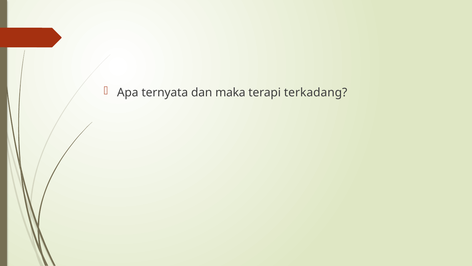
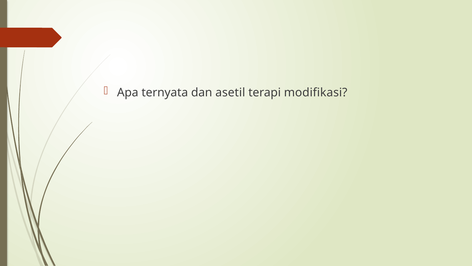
maka: maka -> asetil (230, 92)
terkadang: terkadang -> modifikasi (316, 92)
